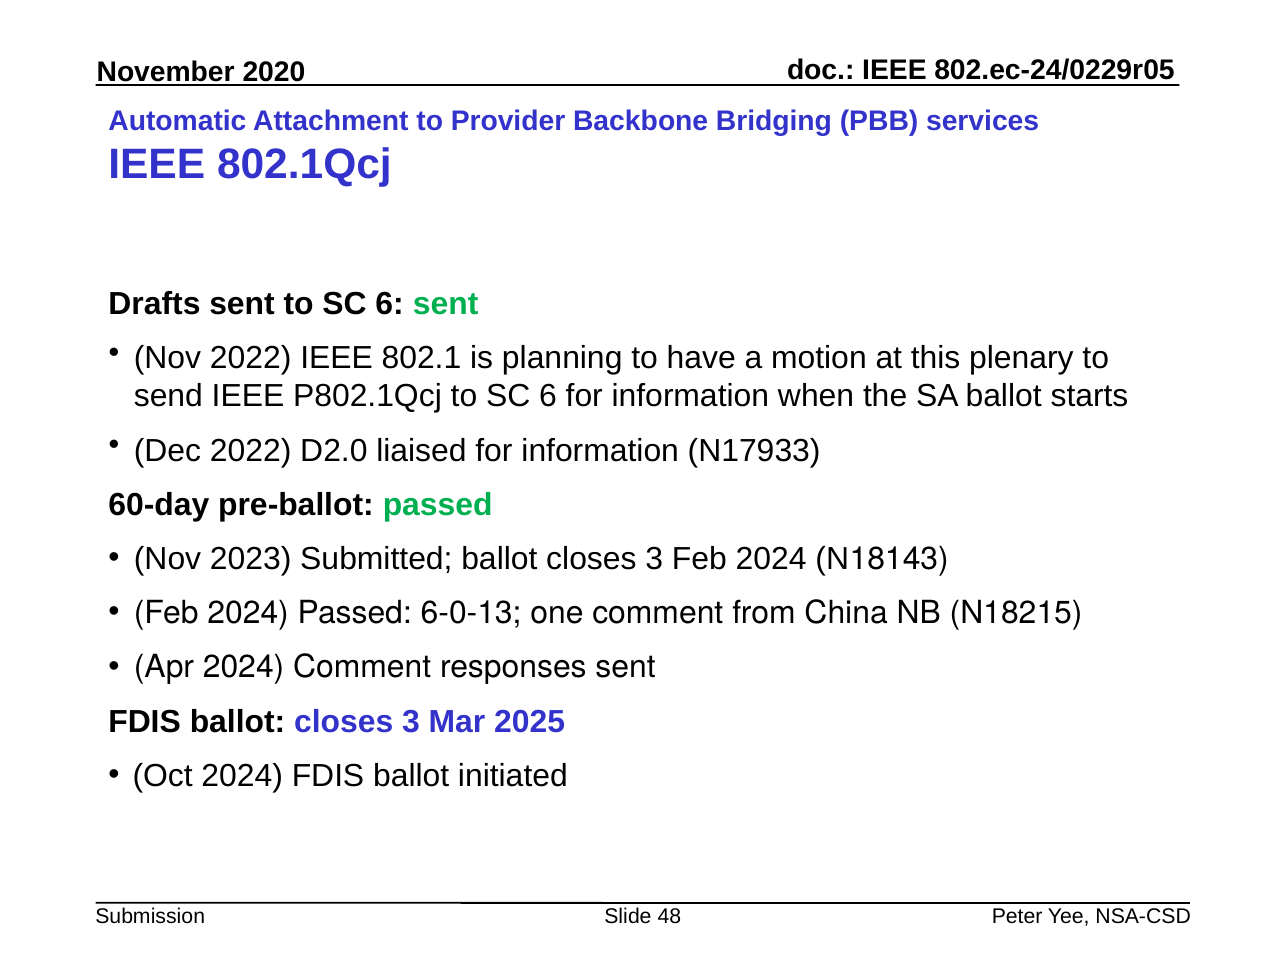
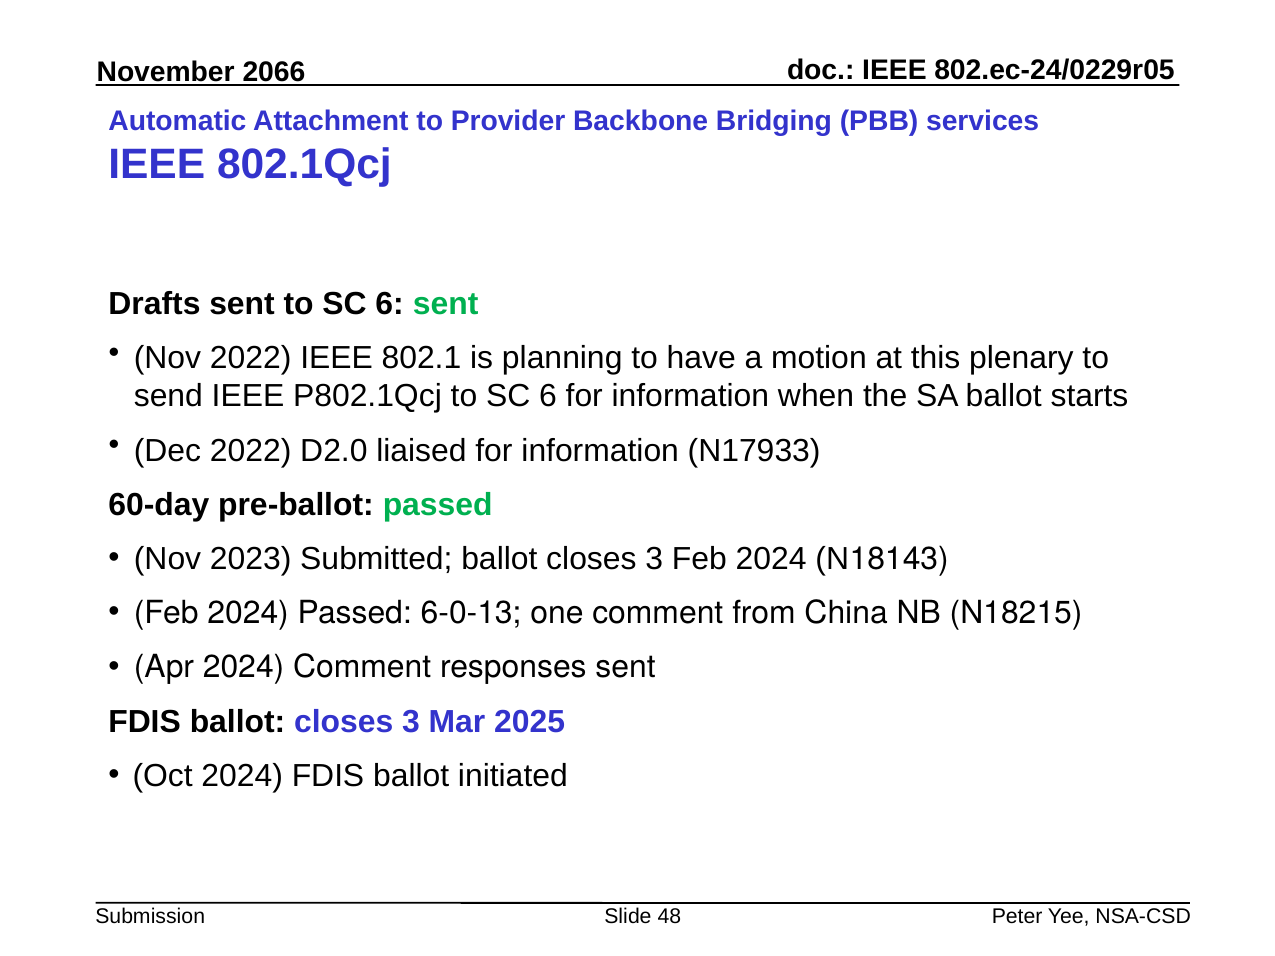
2020: 2020 -> 2066 (274, 72)
